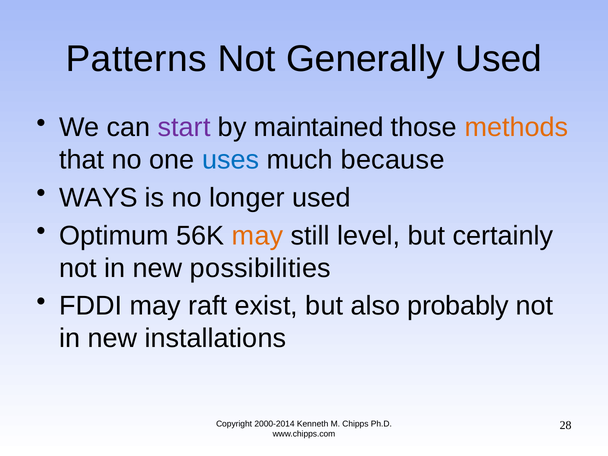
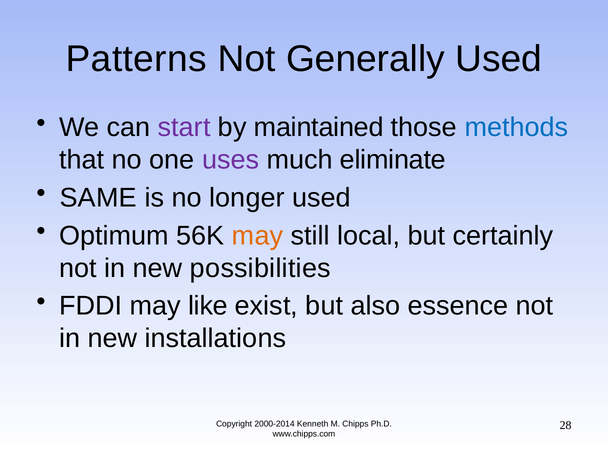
methods colour: orange -> blue (516, 128)
uses colour: blue -> purple (231, 160)
because: because -> eliminate (393, 160)
WAYS: WAYS -> SAME (98, 198)
level: level -> local (369, 236)
raft: raft -> like (208, 306)
probably: probably -> essence (458, 306)
